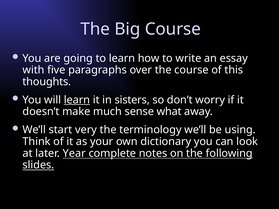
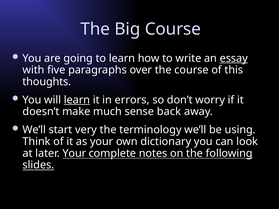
essay underline: none -> present (234, 58)
sisters: sisters -> errors (132, 100)
what: what -> back (169, 112)
later Year: Year -> Your (74, 153)
